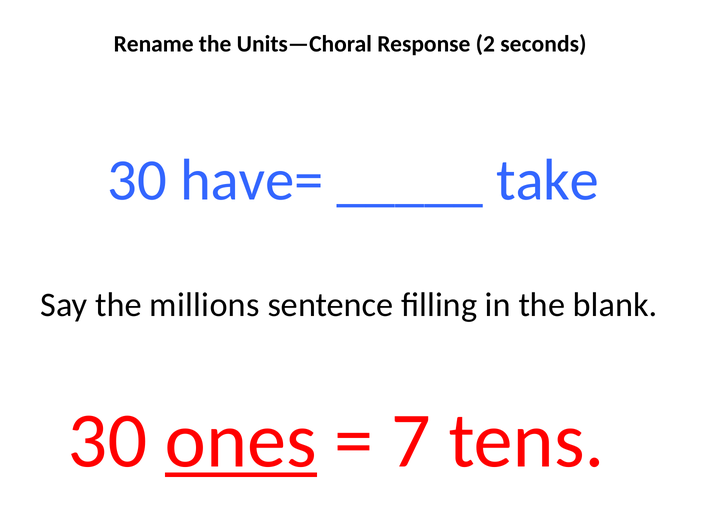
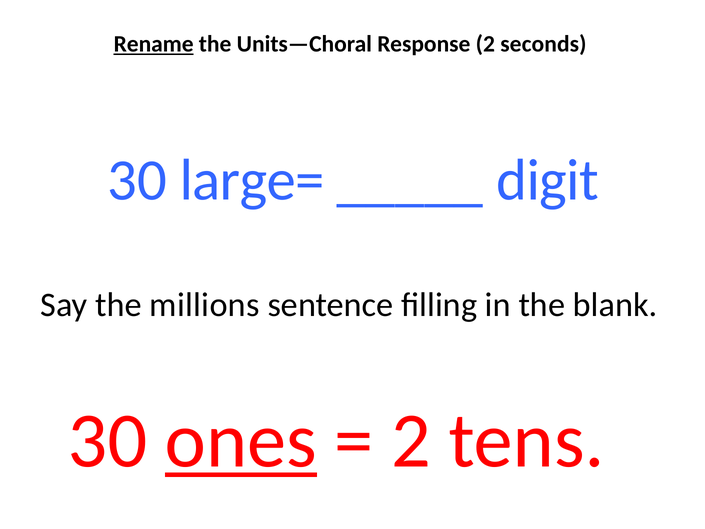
Rename underline: none -> present (154, 44)
have=: have= -> large= (252, 180)
take: take -> digit (548, 180)
7: 7 -> 2 (411, 441)
